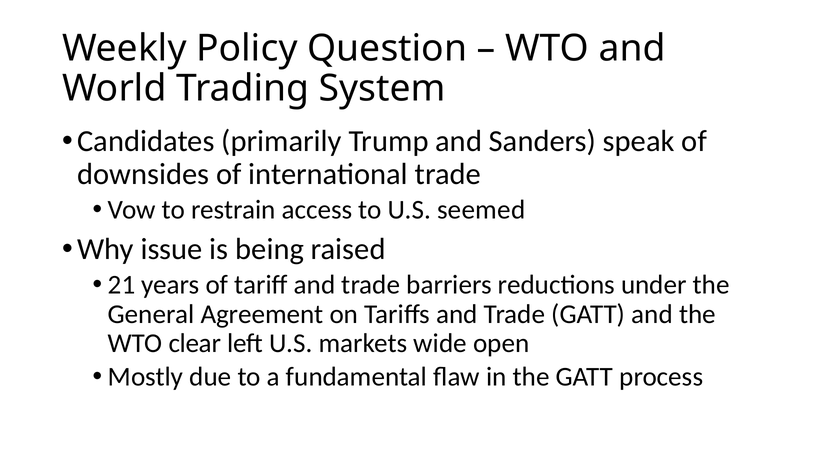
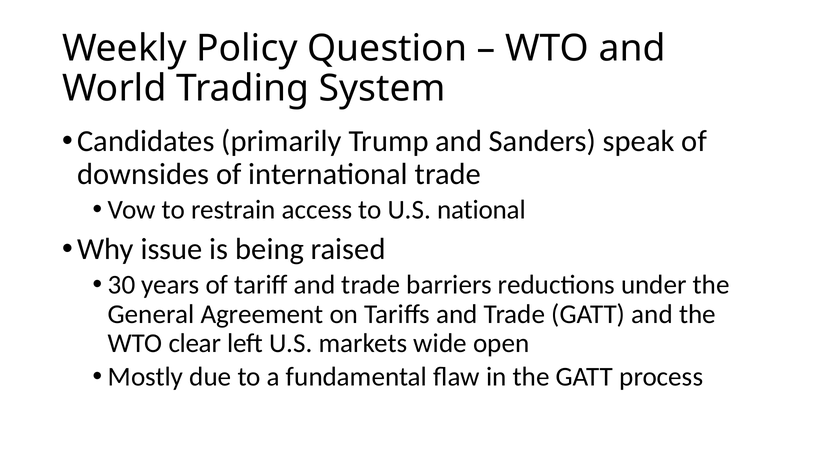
seemed: seemed -> national (481, 210)
21: 21 -> 30 (122, 285)
